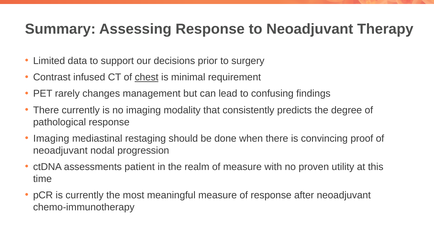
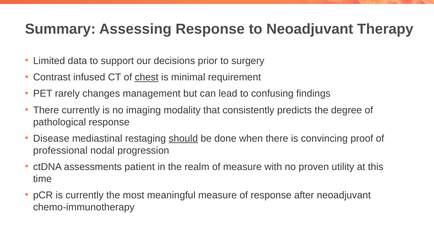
Imaging: Imaging -> Disease (51, 139)
should underline: none -> present (183, 139)
neoadjuvant: neoadjuvant -> professional (60, 150)
